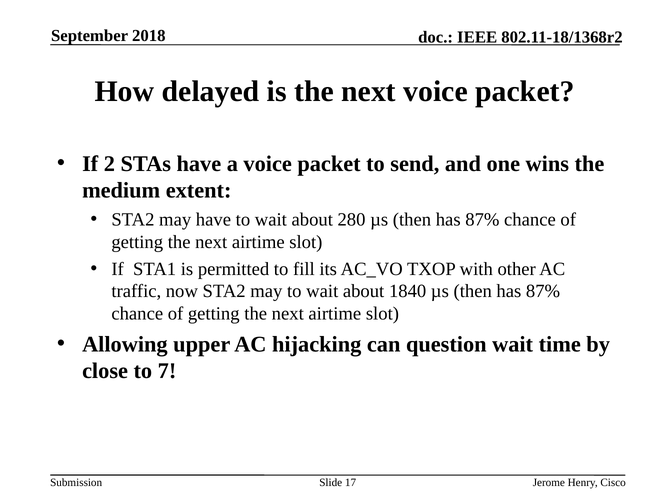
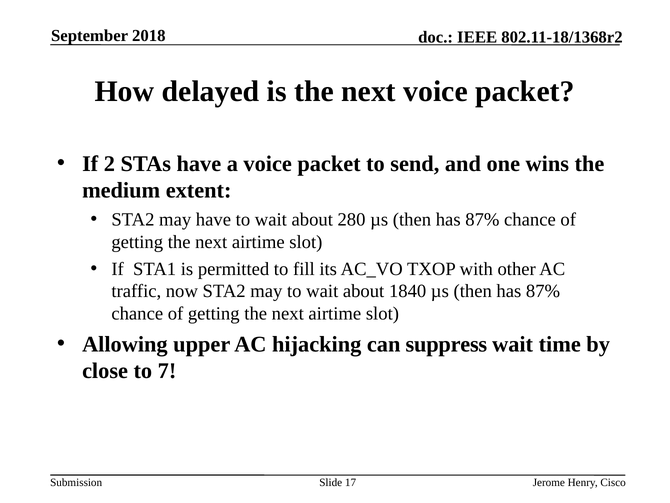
question: question -> suppress (446, 344)
